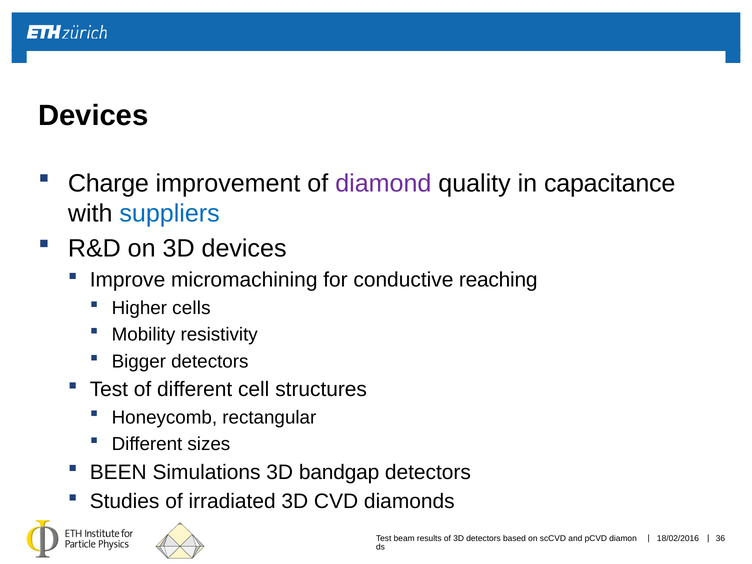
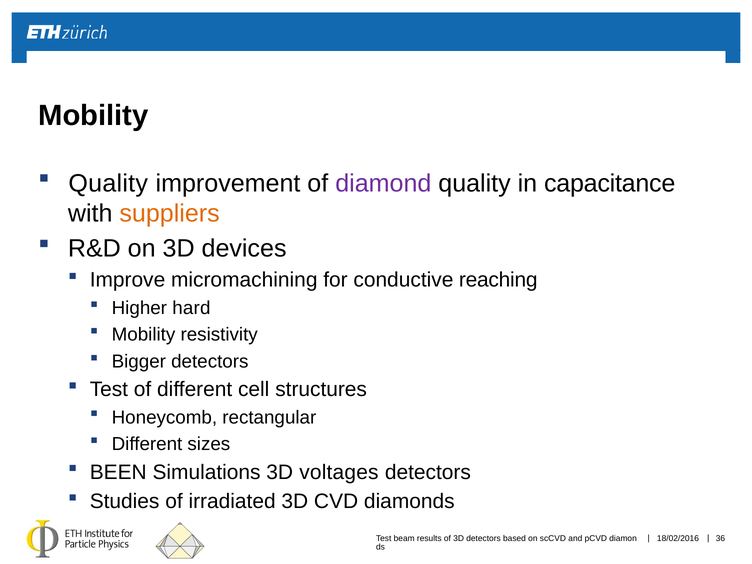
Devices: Devices -> Mobility (93, 115)
Charge: Charge -> Quality (108, 183)
suppliers colour: blue -> orange (170, 213)
cells: cells -> hard (191, 308)
bandgap: bandgap -> voltages (339, 472)
